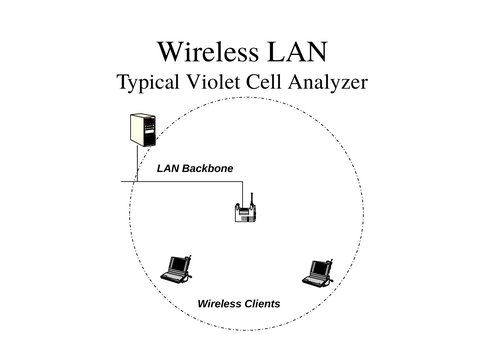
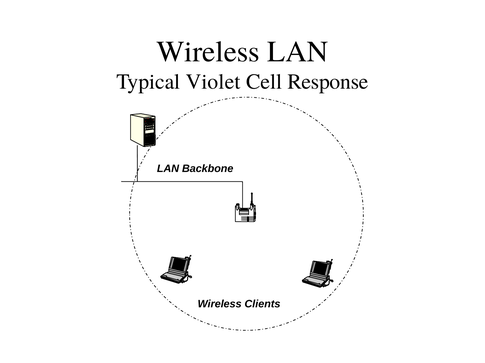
Analyzer: Analyzer -> Response (328, 82)
